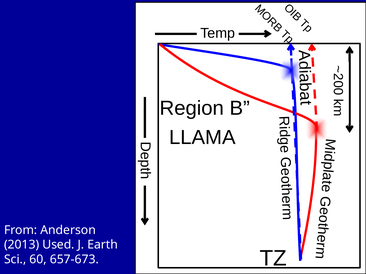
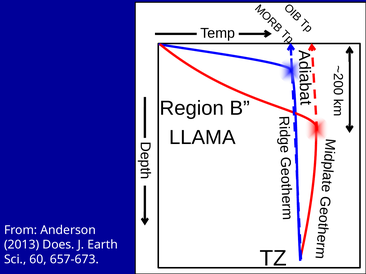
Used: Used -> Does (58, 245)
